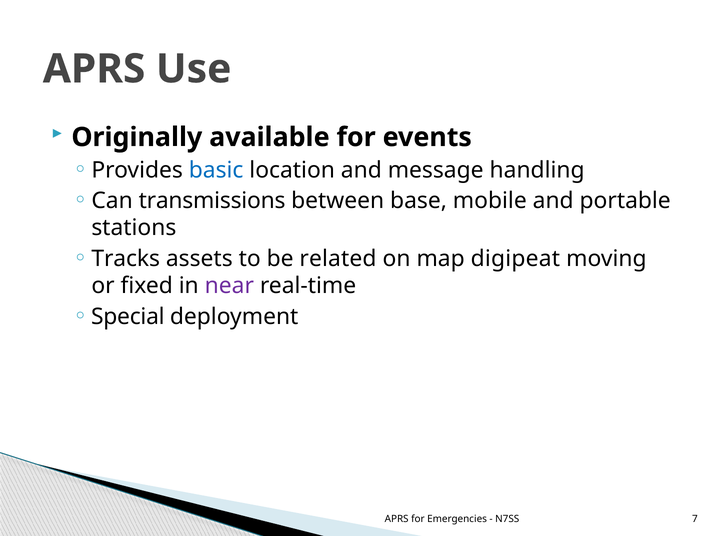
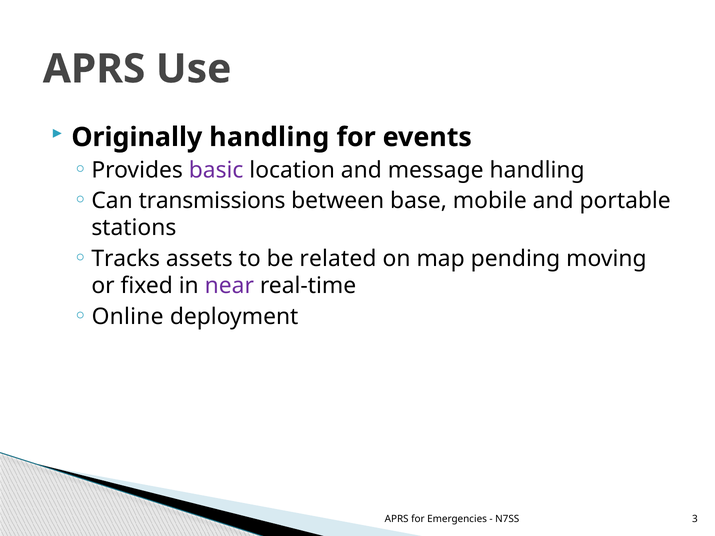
Originally available: available -> handling (269, 137)
basic colour: blue -> purple (216, 170)
digipeat: digipeat -> pending (515, 259)
Special: Special -> Online (128, 317)
7: 7 -> 3 (695, 519)
